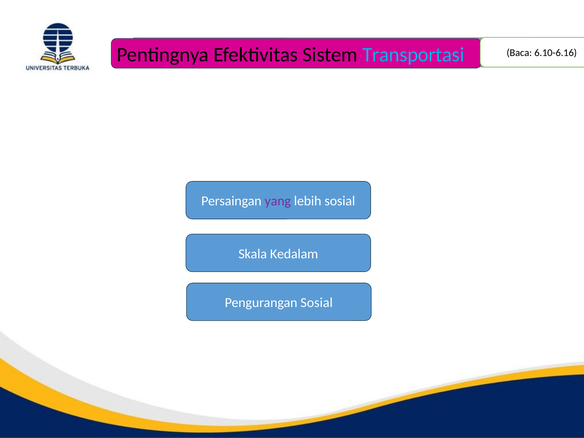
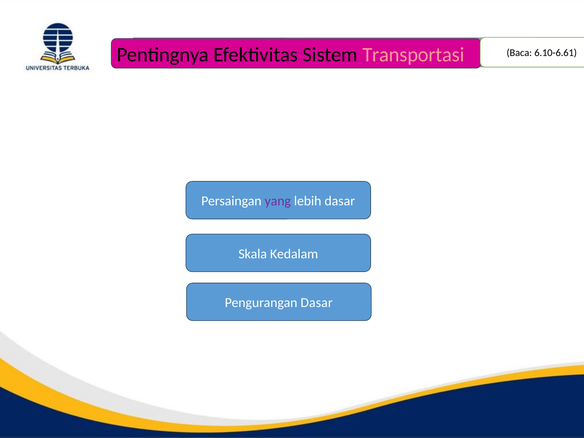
Transportasi colour: light blue -> pink (413, 55)
6.10-6.16: 6.10-6.16 -> 6.10-6.61 (556, 53)
lebih sosial: sosial -> dasar (340, 201)
Pengurangan Sosial: Sosial -> Dasar (317, 303)
